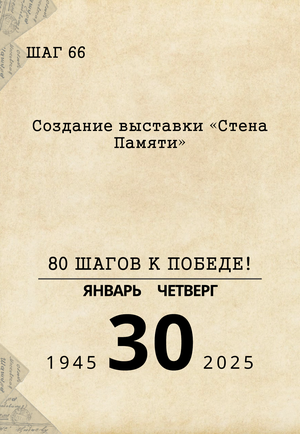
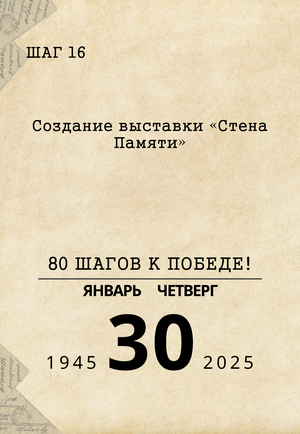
66: 66 -> 16 (77, 53)
